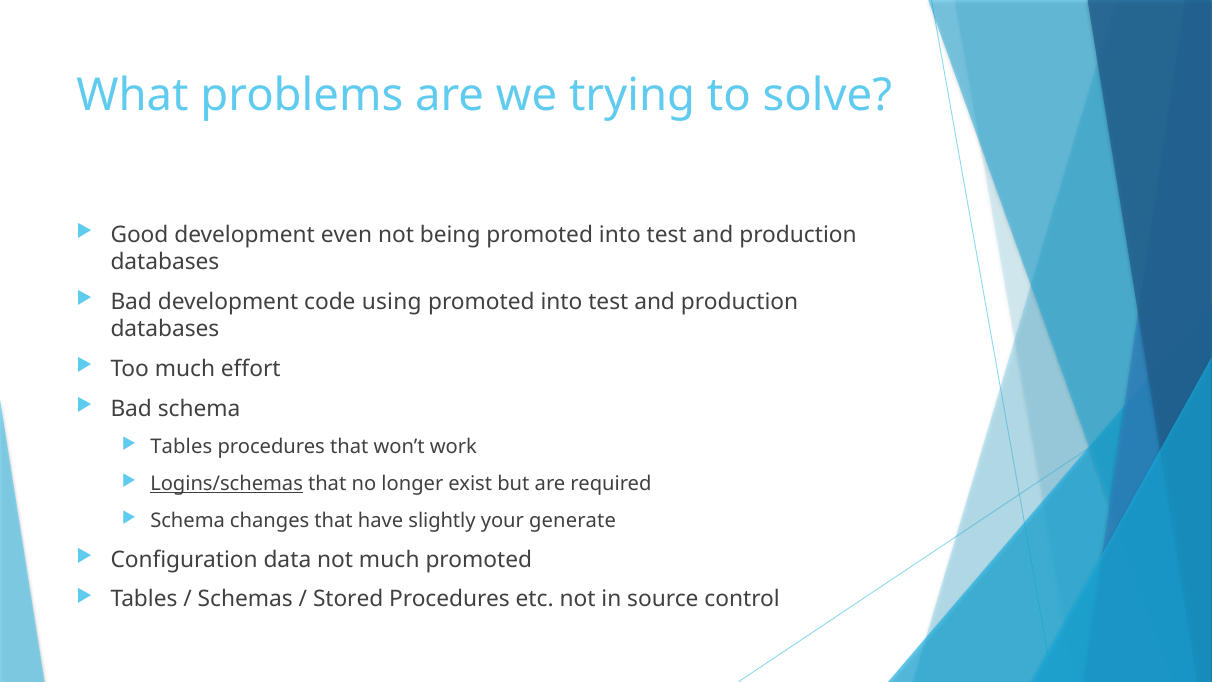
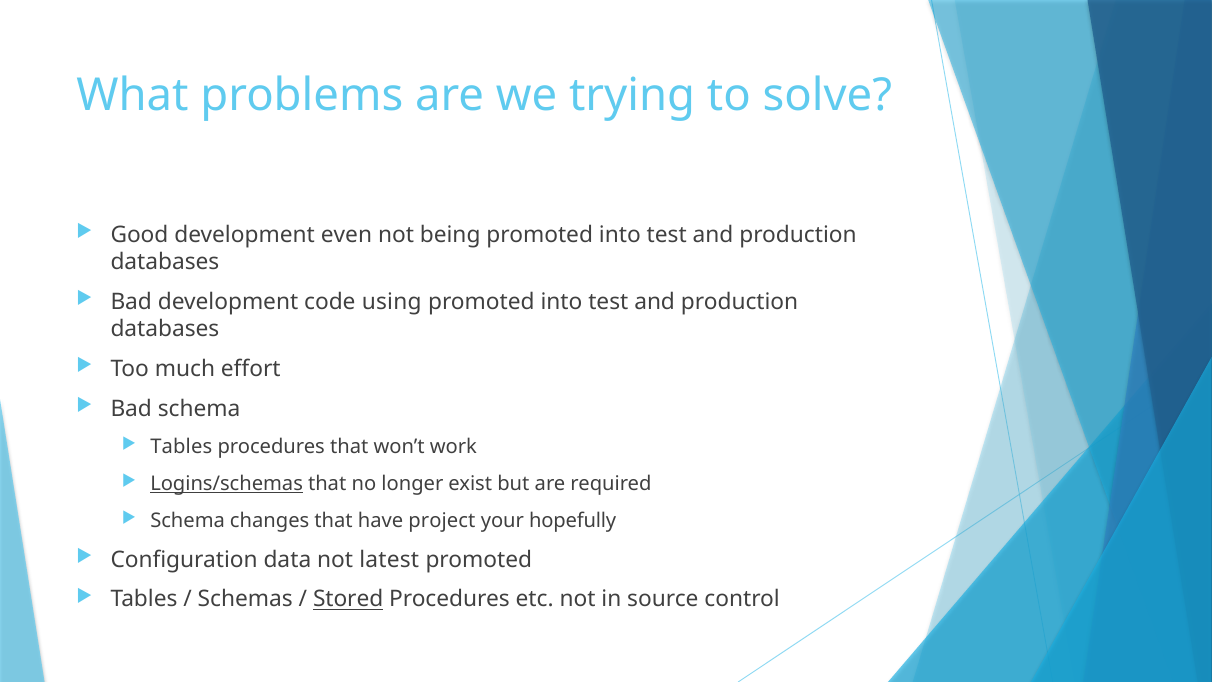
slightly: slightly -> project (442, 521)
generate: generate -> hopefully (573, 521)
not much: much -> latest (389, 559)
Stored underline: none -> present (348, 599)
